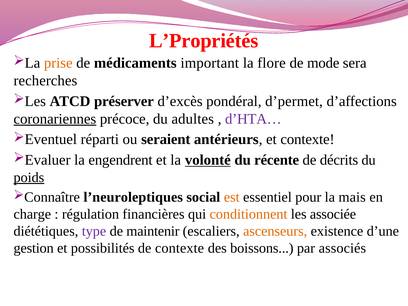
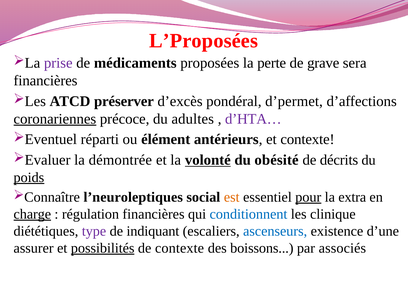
L’Propriétés: L’Propriétés -> L’Proposées (204, 41)
prise colour: orange -> purple (58, 63)
important: important -> proposées (210, 63)
flore: flore -> perte (272, 63)
mode: mode -> grave (323, 63)
recherches: recherches -> financières (46, 81)
seraient: seraient -> élément (166, 139)
engendrent: engendrent -> démontrée (120, 160)
récente: récente -> obésité (277, 160)
pour underline: none -> present (308, 197)
mais: mais -> extra (352, 197)
charge underline: none -> present (32, 214)
conditionnent colour: orange -> blue (248, 214)
associée: associée -> clinique (333, 214)
maintenir: maintenir -> indiquant (153, 231)
ascenseurs colour: orange -> blue (275, 231)
gestion: gestion -> assurer (34, 248)
possibilités underline: none -> present (103, 248)
